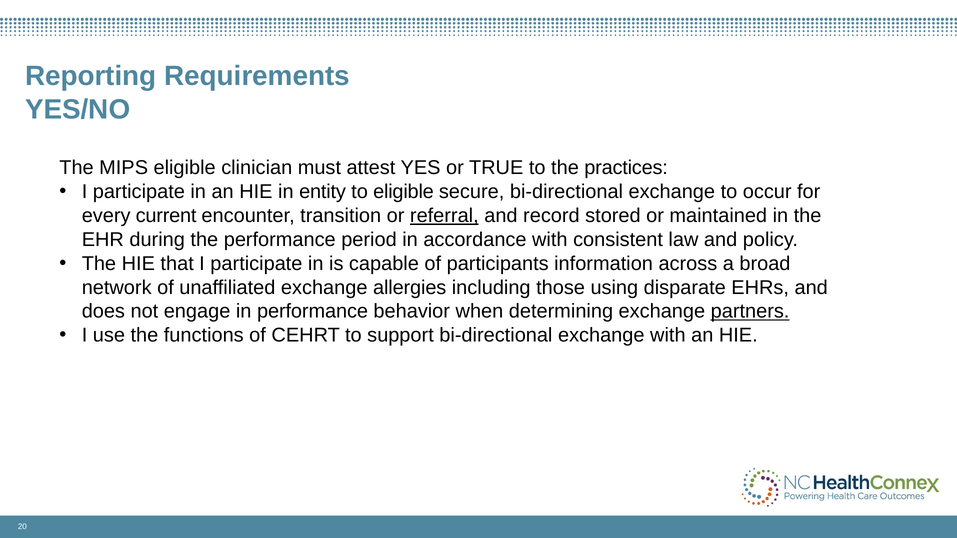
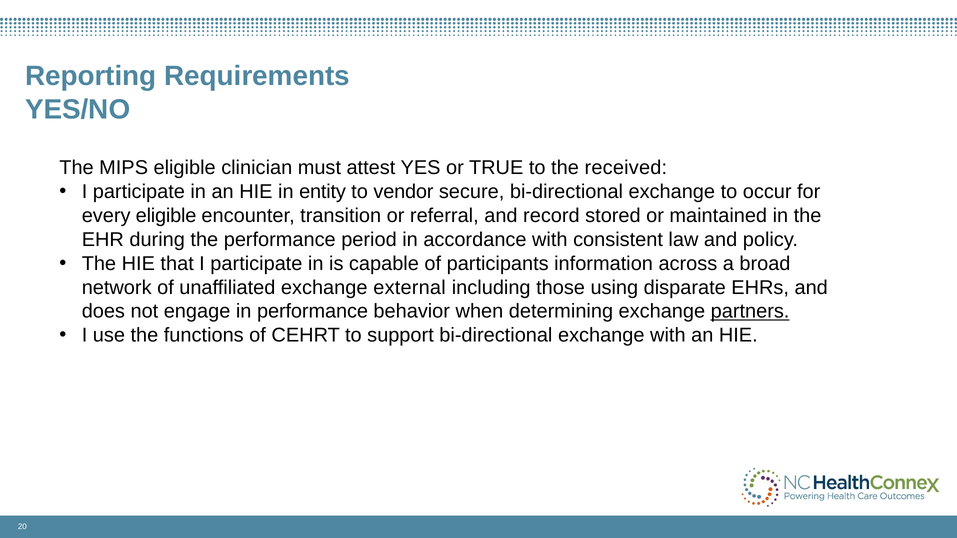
practices: practices -> received (626, 168)
to eligible: eligible -> vendor (403, 192)
every current: current -> eligible (166, 216)
referral underline: present -> none (444, 216)
allergies: allergies -> external (410, 288)
